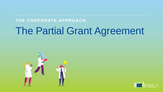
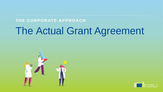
Partial: Partial -> Actual (50, 31)
